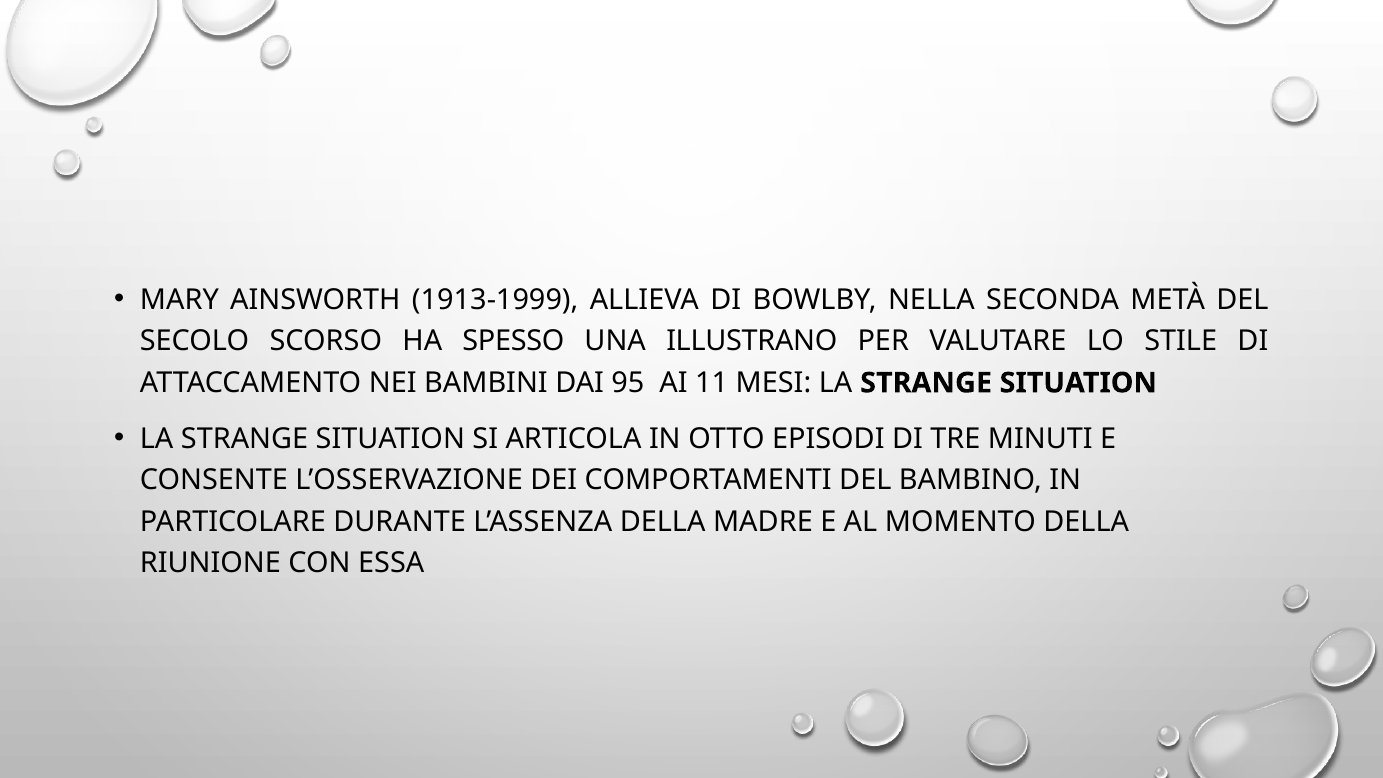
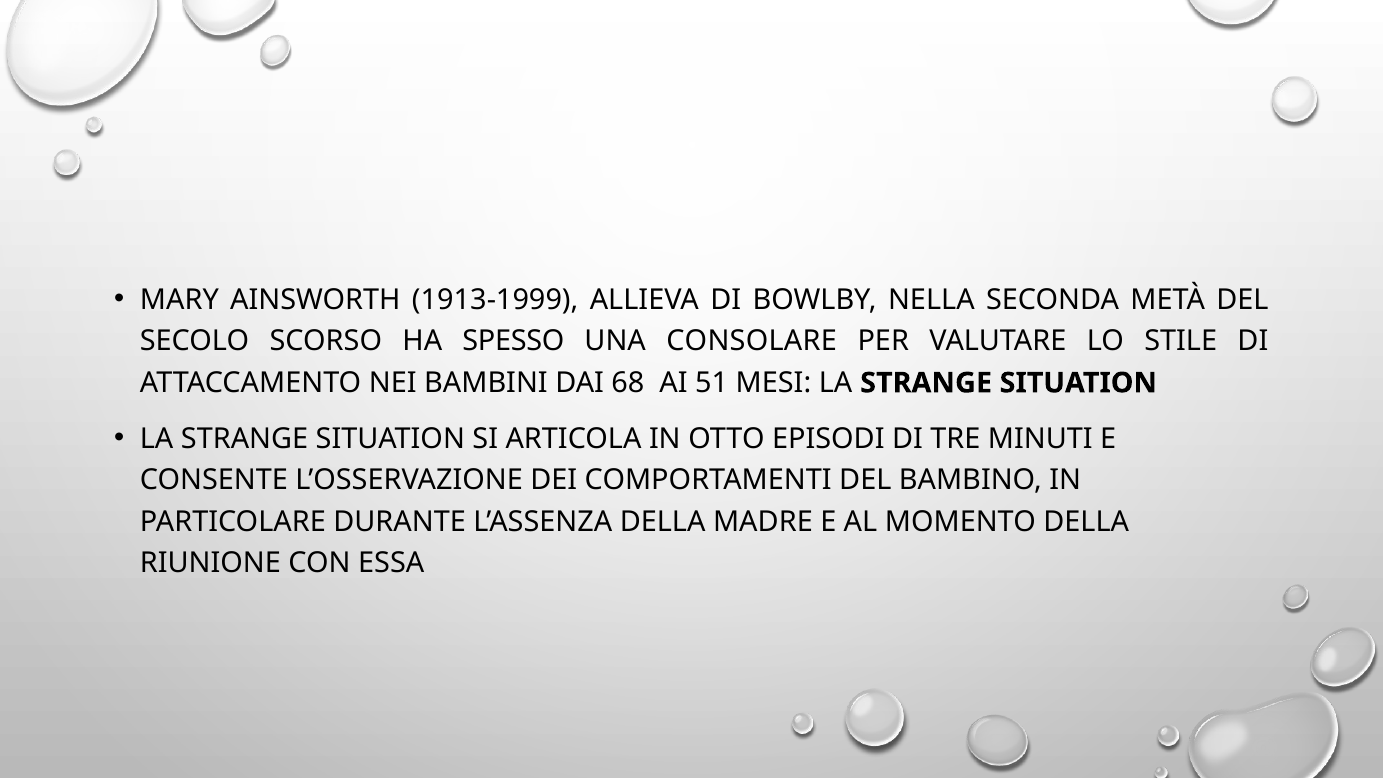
ILLUSTRANO: ILLUSTRANO -> CONSOLARE (752, 341)
95: 95 -> 68 (628, 383)
11: 11 -> 51 (712, 383)
